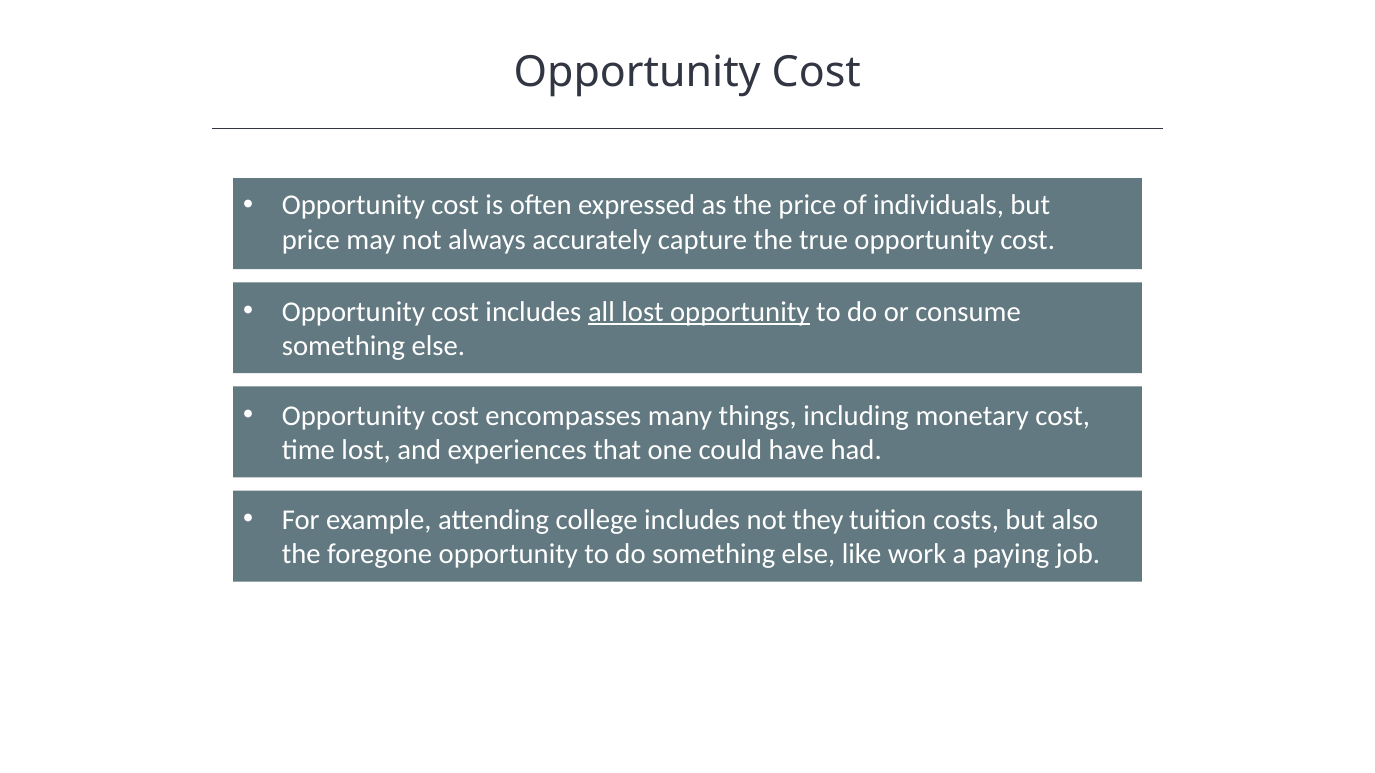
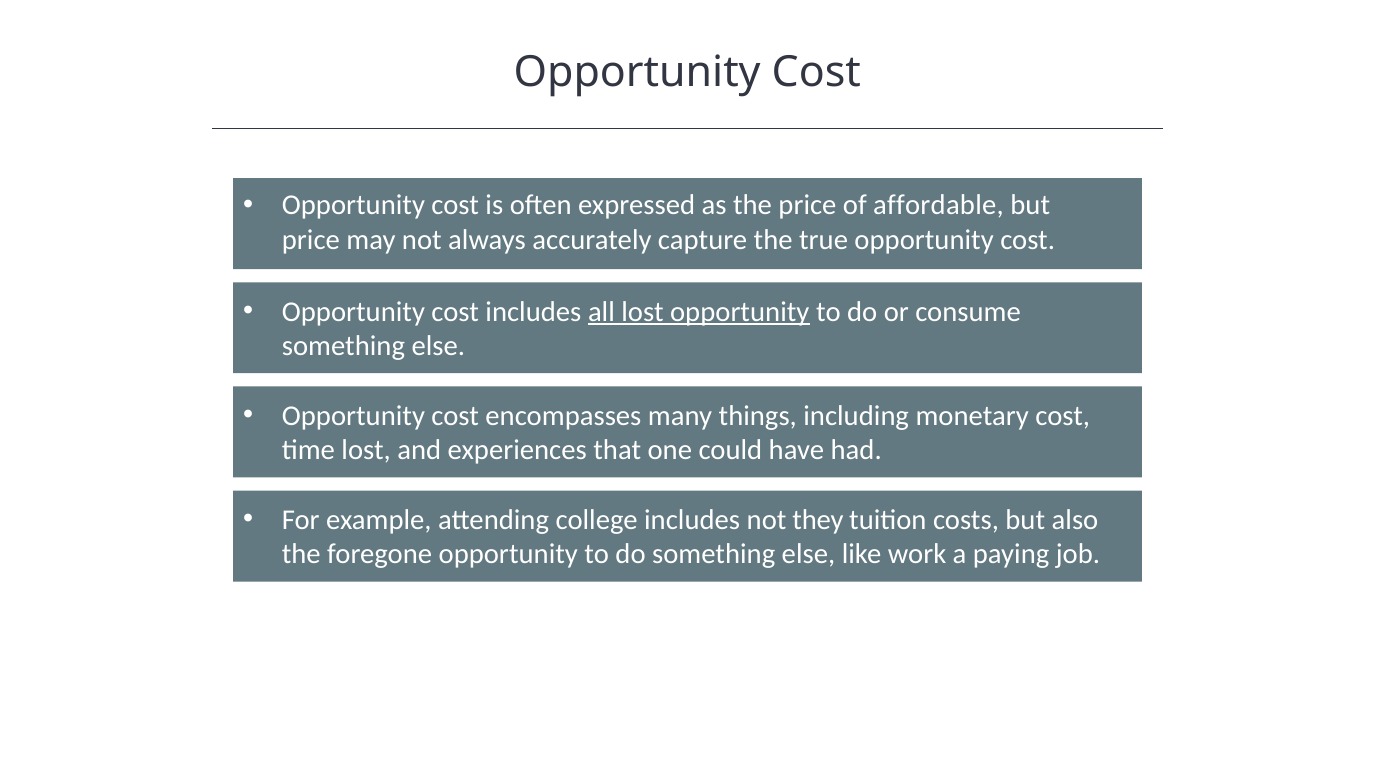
individuals: individuals -> affordable (938, 205)
